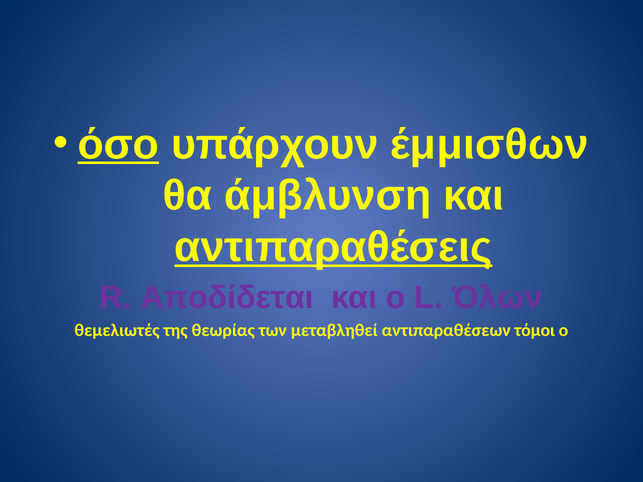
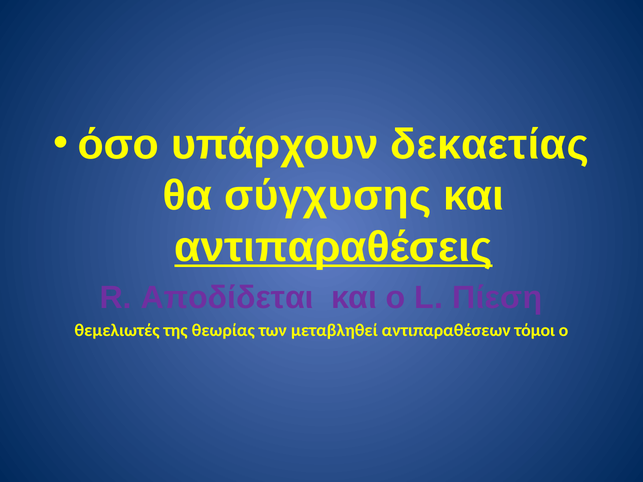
όσο underline: present -> none (118, 144)
έμμισθων: έμμισθων -> δεκαετίας (490, 144)
άμβλυνση: άμβλυνση -> σύγχυσης (328, 196)
Όλων: Όλων -> Πίεση (497, 298)
